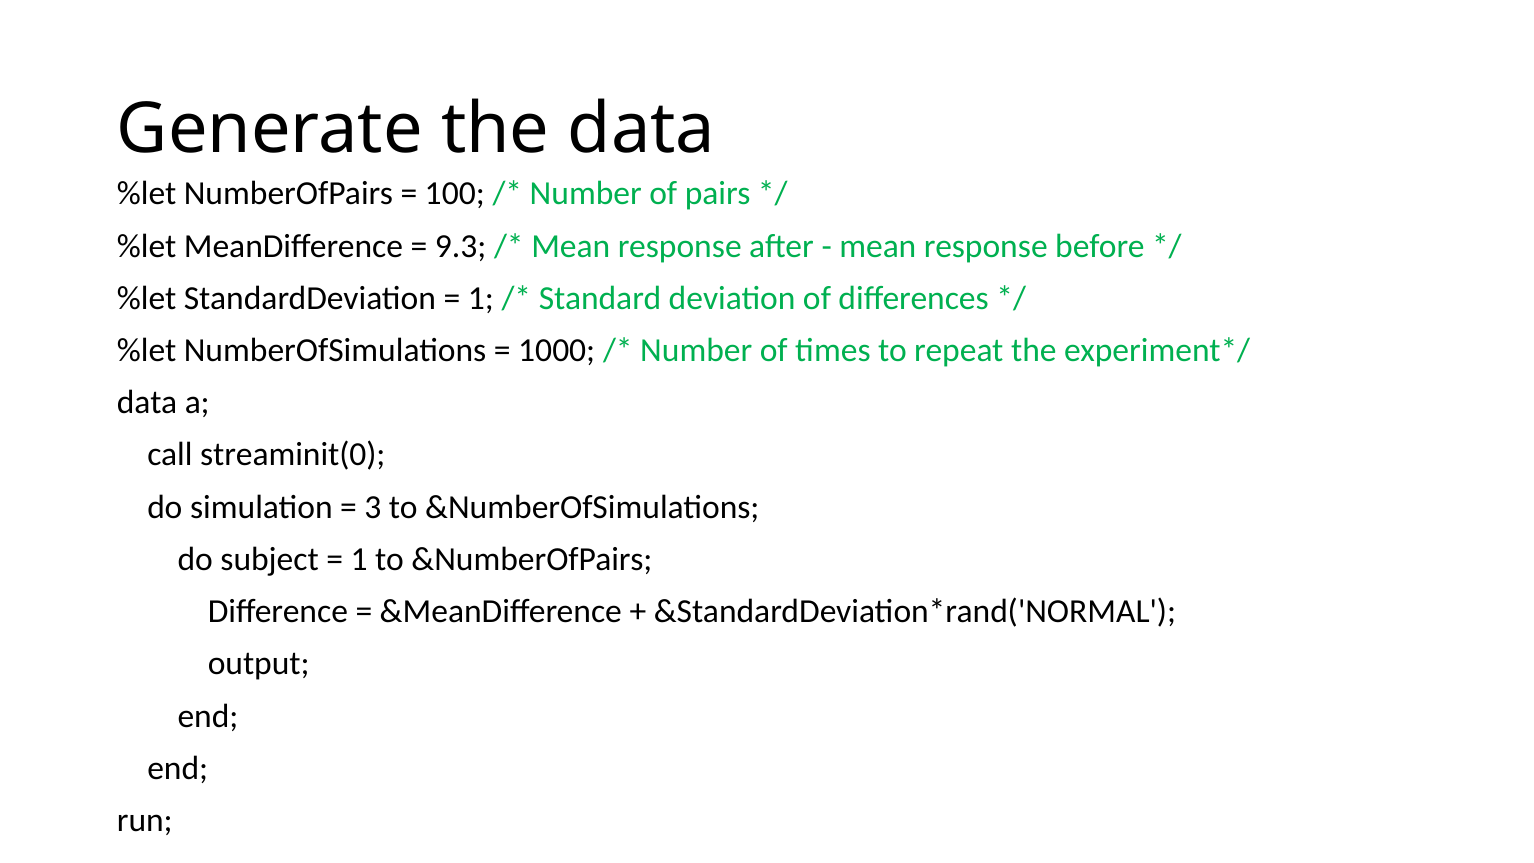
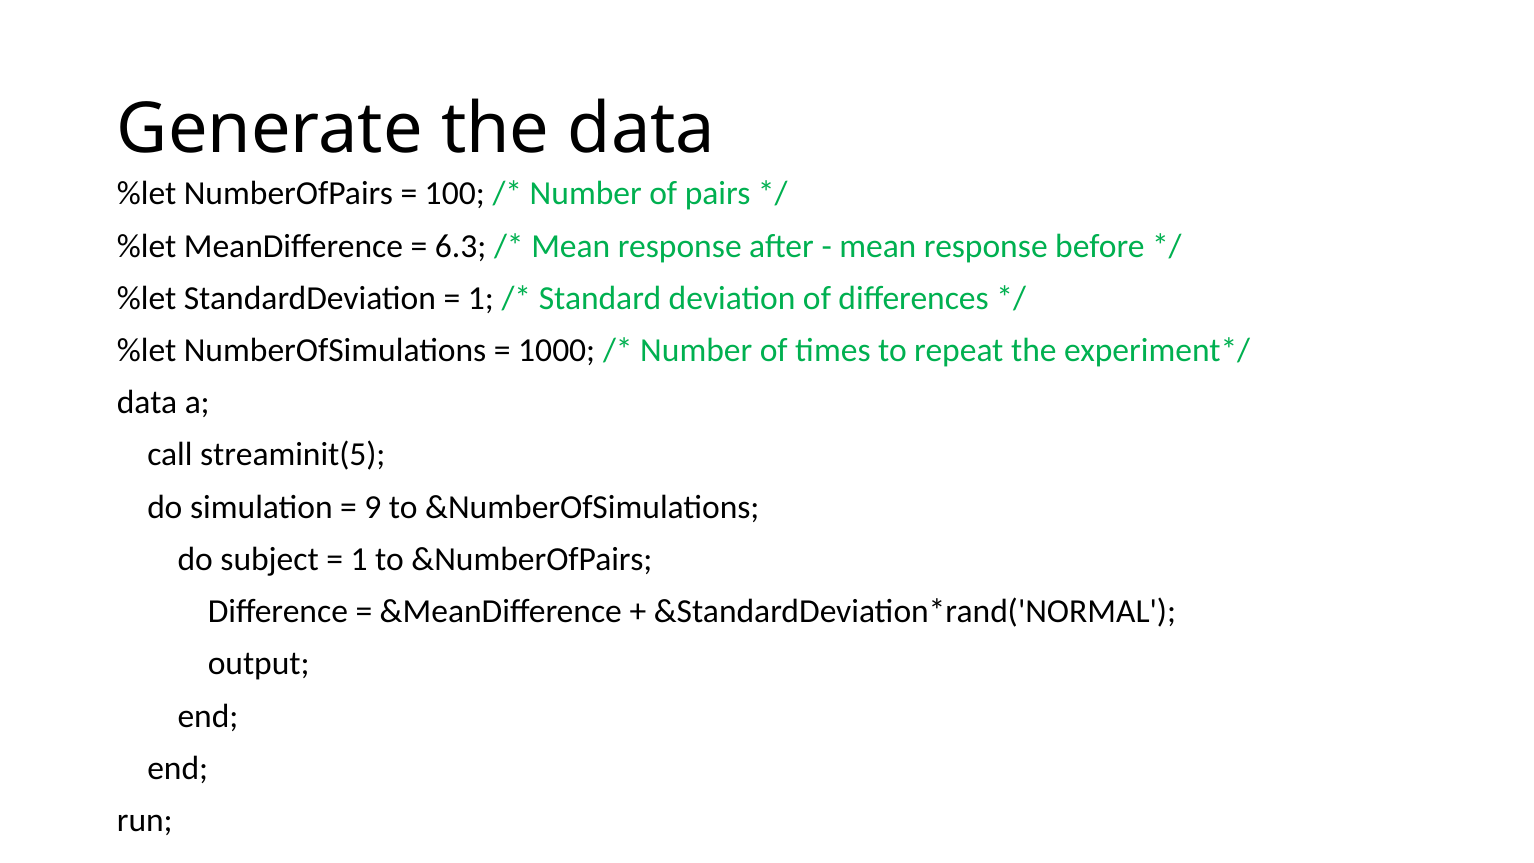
9.3: 9.3 -> 6.3 (461, 246)
streaminit(0: streaminit(0 -> streaminit(5 (293, 455)
3: 3 -> 9 (373, 507)
